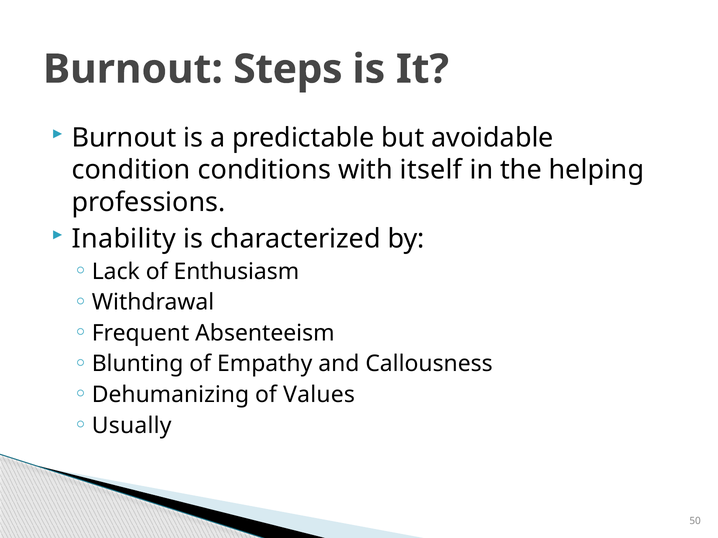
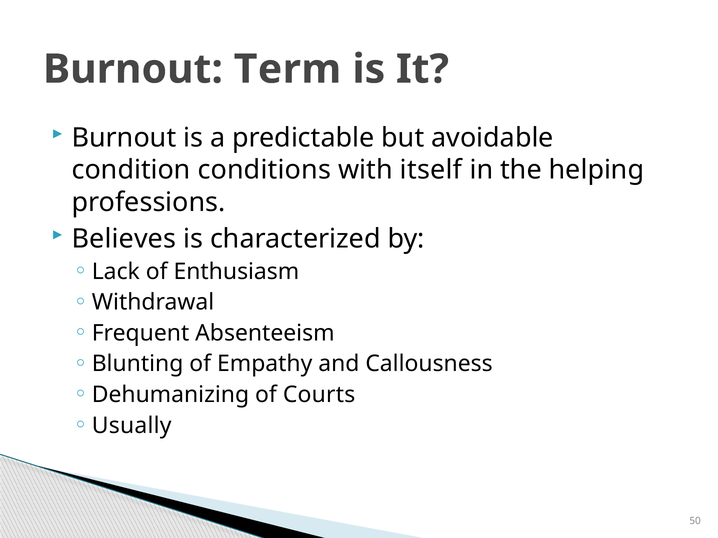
Steps: Steps -> Term (288, 69)
Inability: Inability -> Believes (124, 239)
Values: Values -> Courts (319, 395)
